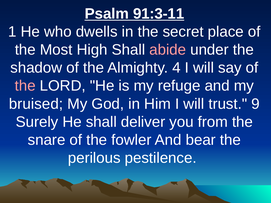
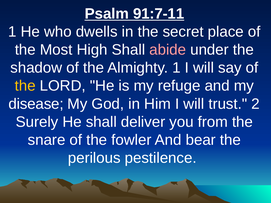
91:3-11: 91:3-11 -> 91:7-11 (159, 14)
Almighty 4: 4 -> 1 (176, 68)
the colour: pink -> yellow (25, 86)
bruised: bruised -> disease (36, 104)
9: 9 -> 2 (256, 104)
